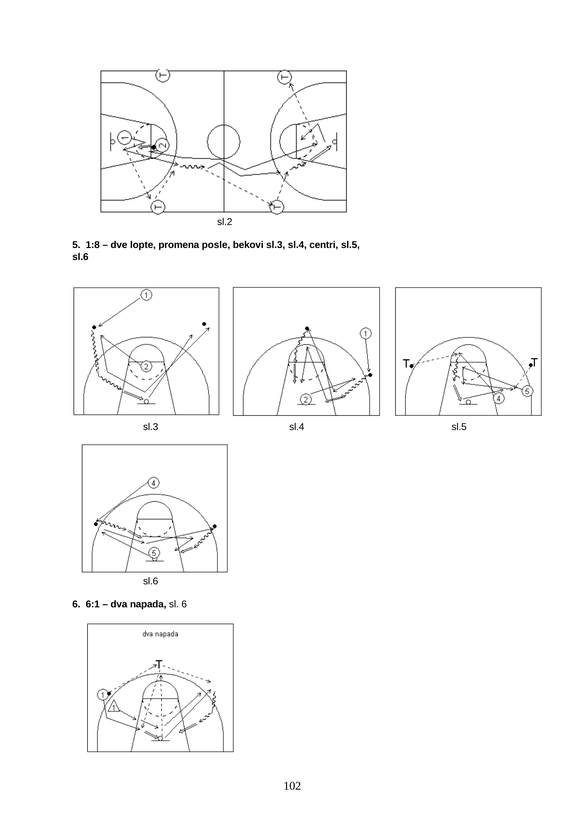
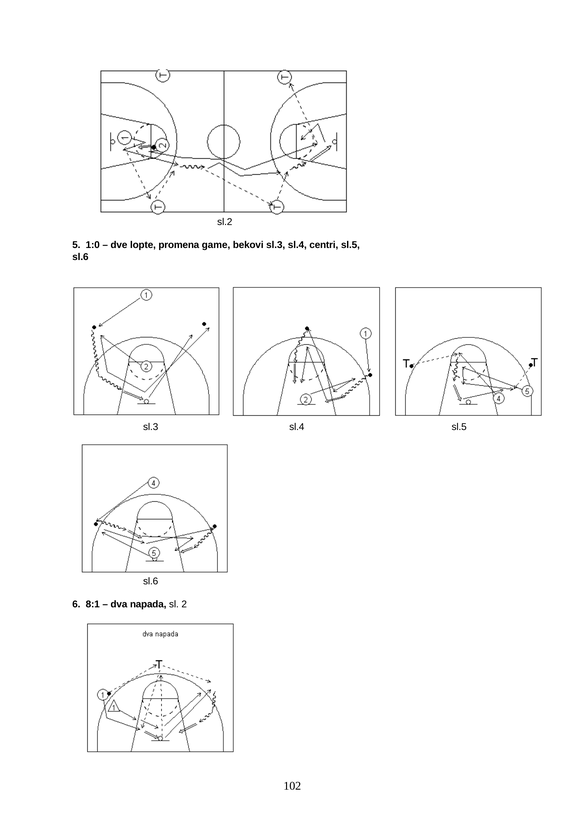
1:8: 1:8 -> 1:0 (93, 245)
posle: posle -> game (216, 245)
6:1: 6:1 -> 8:1 (93, 604)
sl 6: 6 -> 2 (184, 604)
